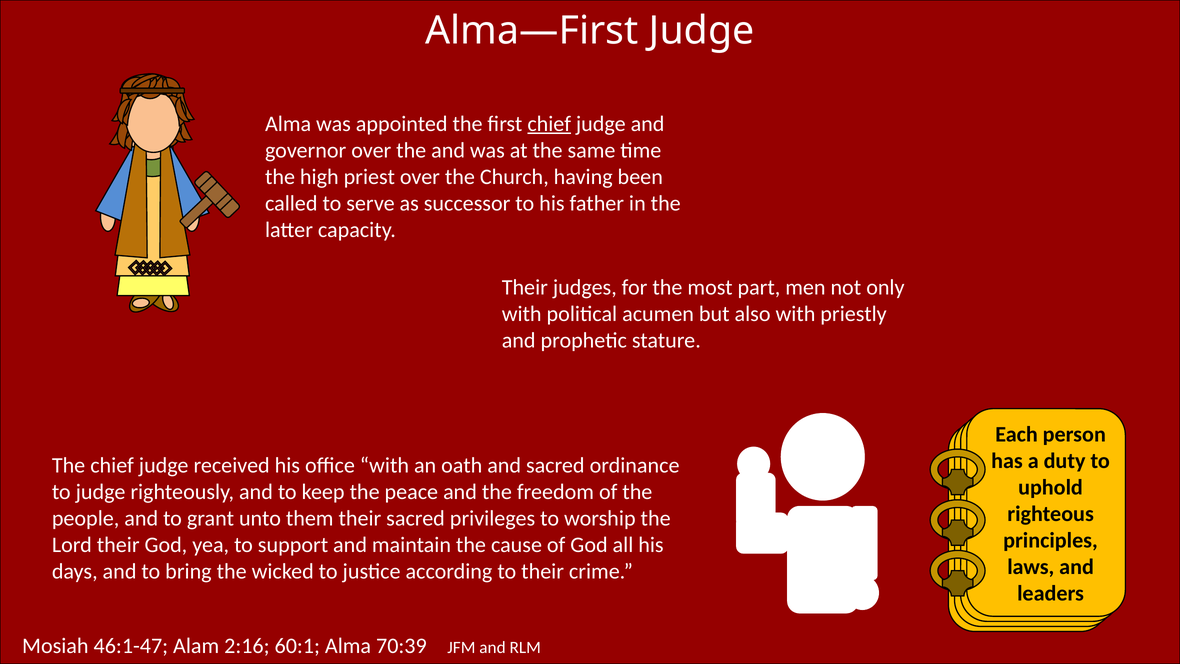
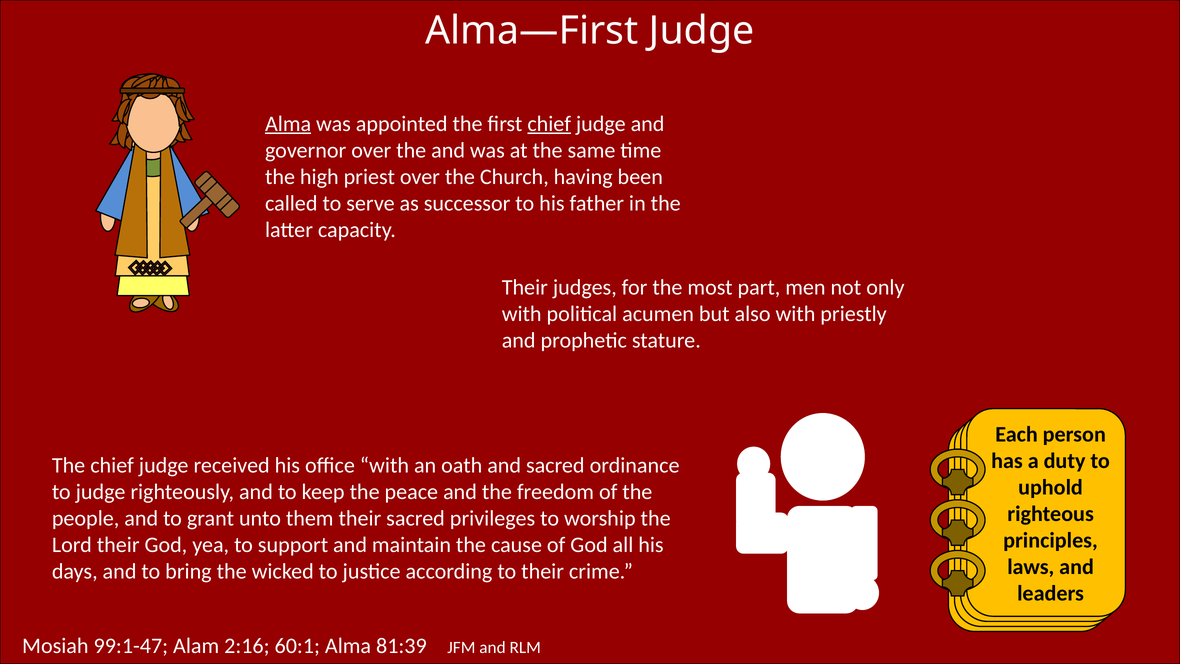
Alma underline: none -> present (288, 124)
46:1-47: 46:1-47 -> 99:1-47 (131, 646)
70:39: 70:39 -> 81:39 (401, 646)
